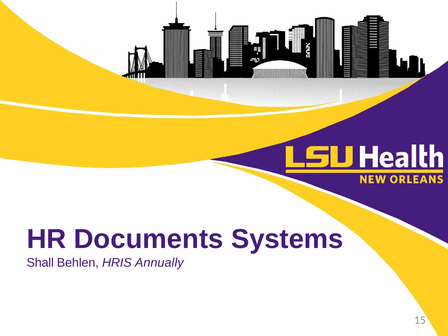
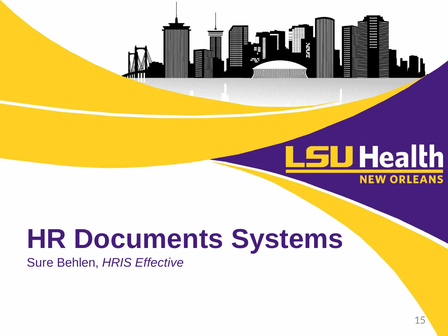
Shall: Shall -> Sure (40, 263)
Annually: Annually -> Effective (159, 263)
